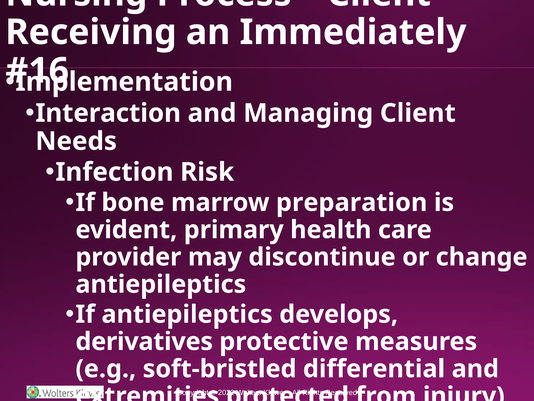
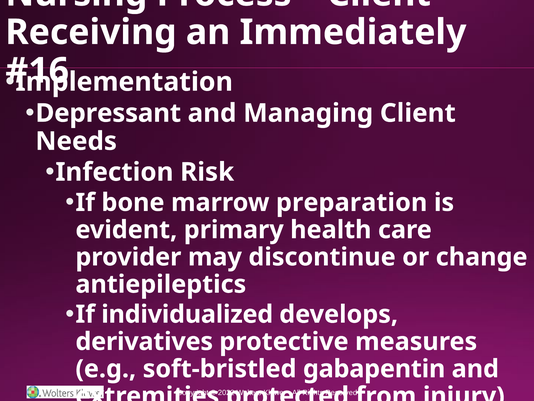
Interaction: Interaction -> Depressant (108, 113)
If antiepileptics: antiepileptics -> individualized (187, 314)
differential: differential -> gabapentin (374, 368)
